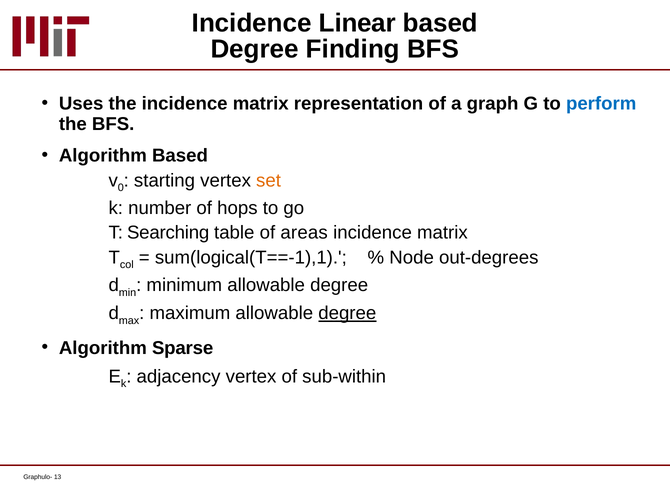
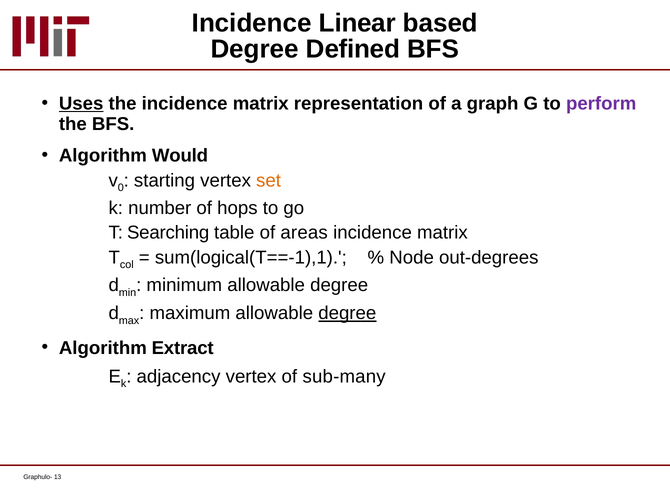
Finding: Finding -> Defined (353, 49)
Uses underline: none -> present (81, 104)
perform colour: blue -> purple (601, 104)
Algorithm Based: Based -> Would (180, 156)
Sparse: Sparse -> Extract (183, 348)
sub-within: sub-within -> sub-many (344, 377)
